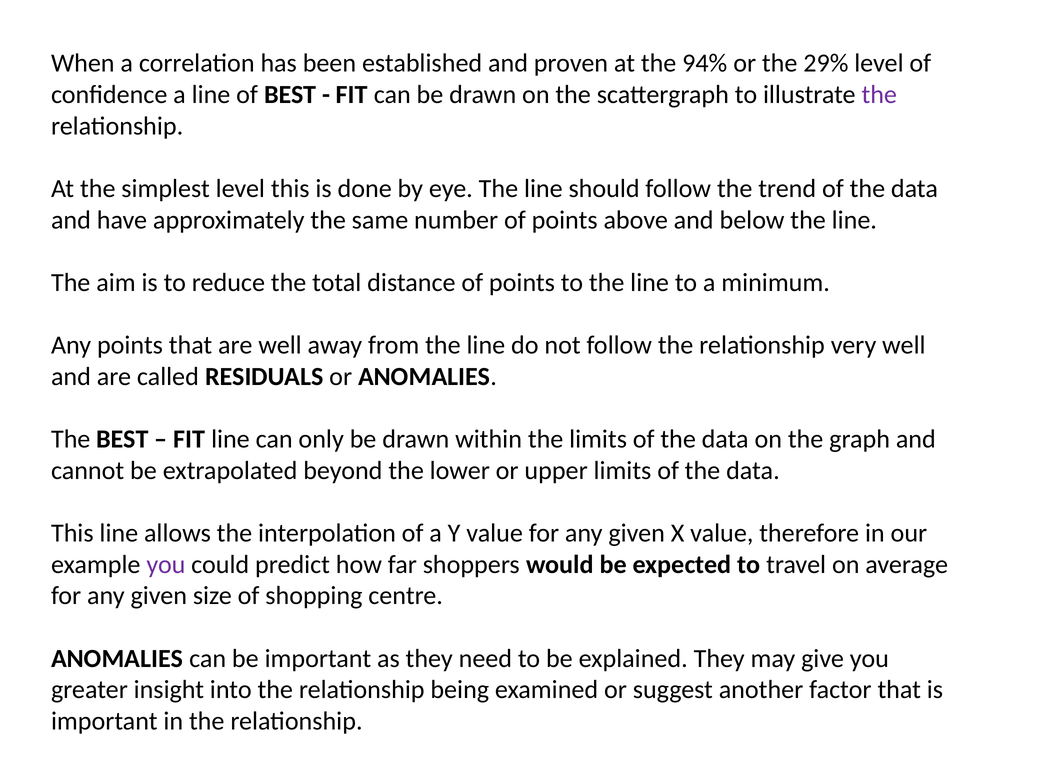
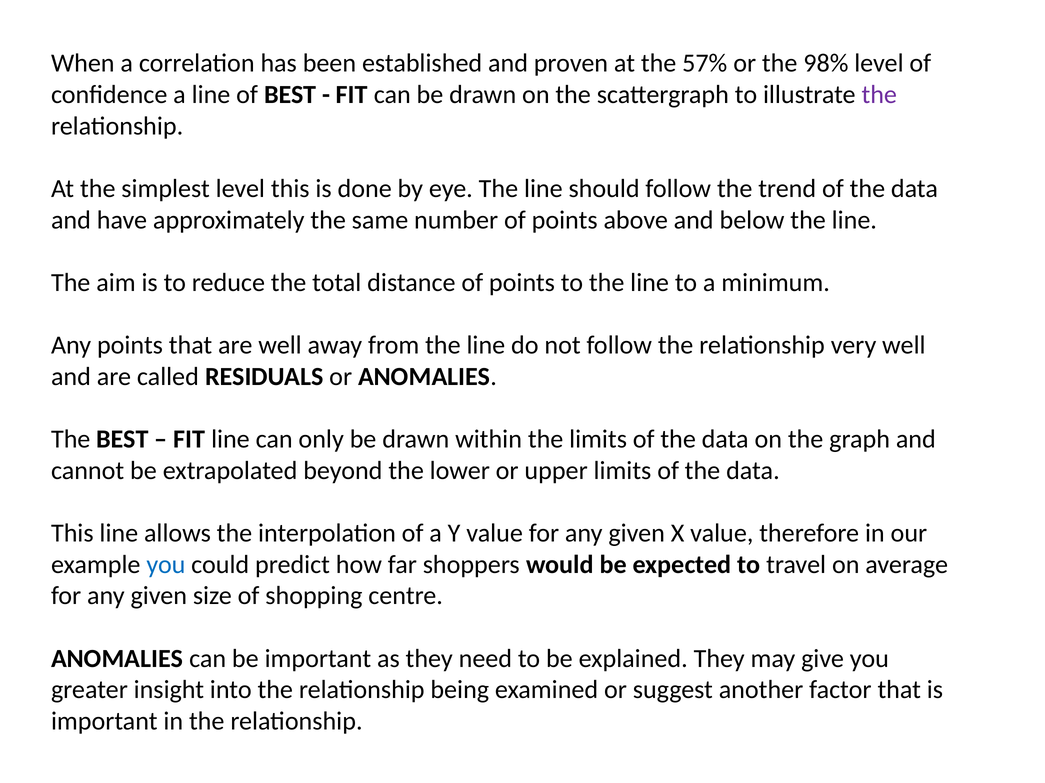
94%: 94% -> 57% (705, 63)
29%: 29% -> 98% (826, 63)
you colour: purple -> blue (166, 565)
